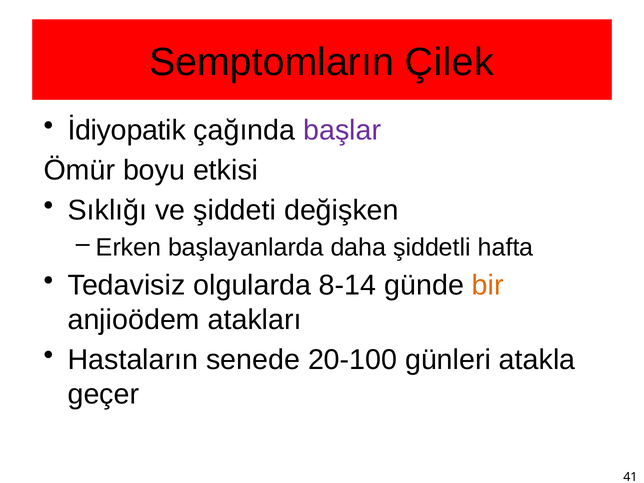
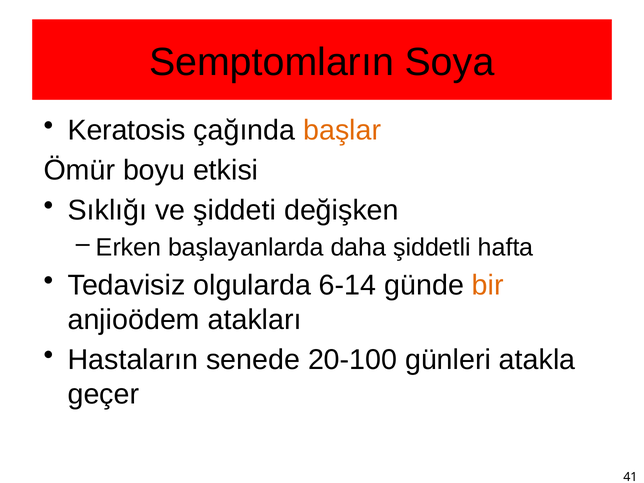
Çilek: Çilek -> Soya (450, 62)
İdiyopatik: İdiyopatik -> Keratosis (127, 130)
başlar colour: purple -> orange (342, 130)
8-14: 8-14 -> 6-14 (348, 286)
